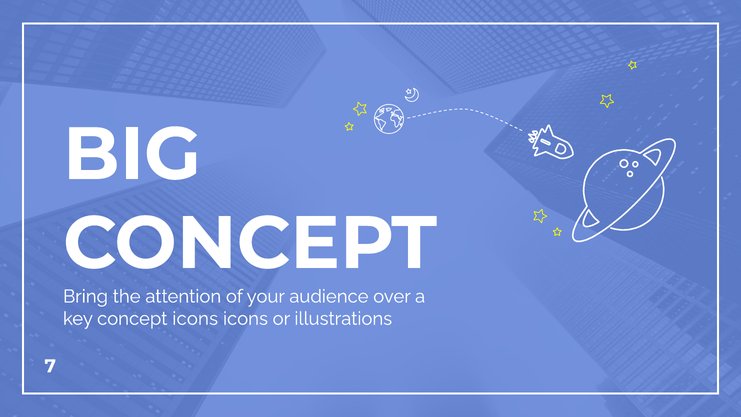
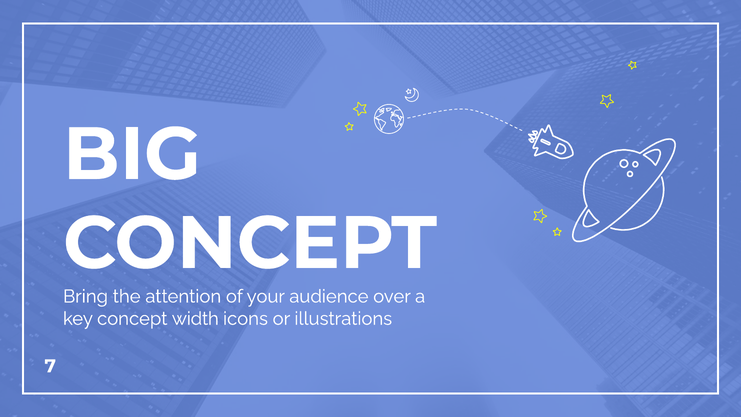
concept icons: icons -> width (195, 319)
